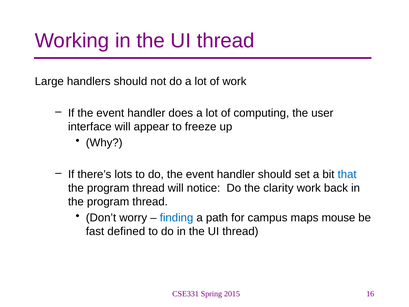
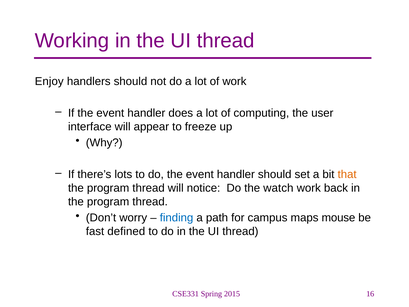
Large: Large -> Enjoy (49, 81)
that colour: blue -> orange (347, 174)
clarity: clarity -> watch (278, 188)
